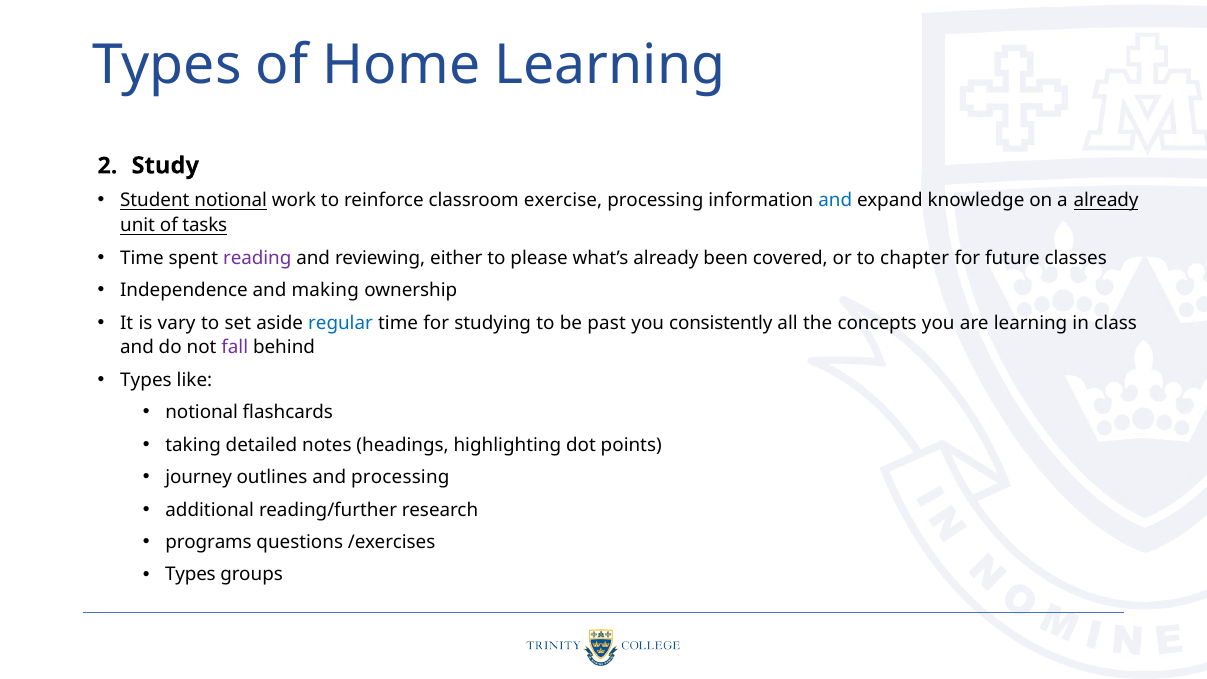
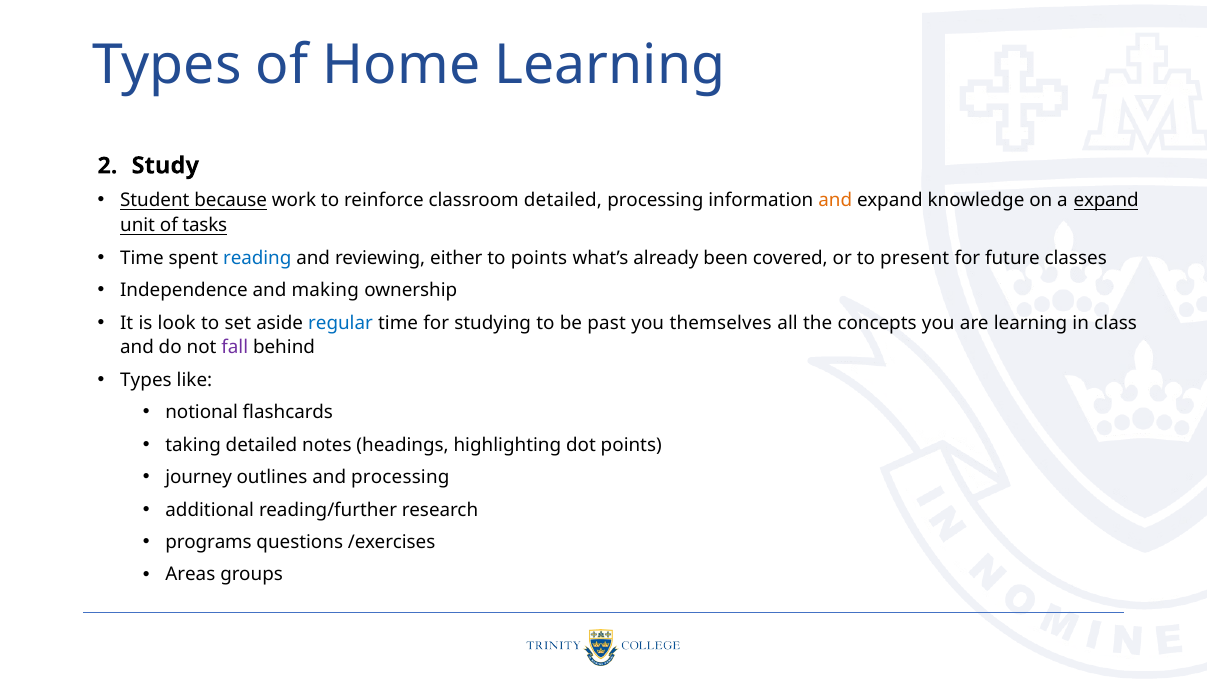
Student notional: notional -> because (231, 201)
classroom exercise: exercise -> detailed (563, 201)
and colour: blue -> orange (835, 201)
a already: already -> expand (1106, 201)
reading colour: purple -> blue (257, 258)
to please: please -> points (539, 258)
chapter: chapter -> present (915, 258)
vary: vary -> look (177, 323)
consistently: consistently -> themselves (721, 323)
Types: Types -> Areas (190, 575)
